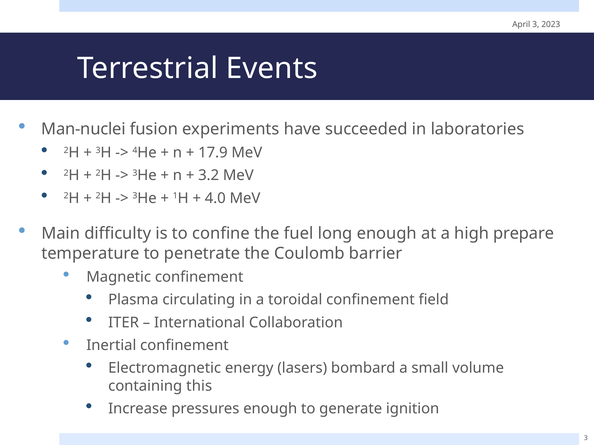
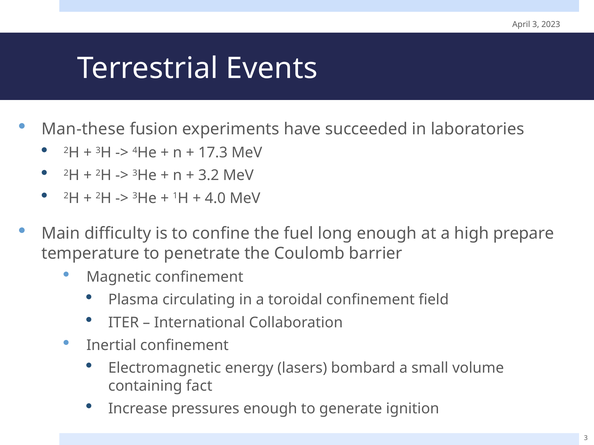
Man-nuclei: Man-nuclei -> Man-these (83, 129)
17.9: 17.9 -> 17.3 (213, 153)
this: this -> fact (199, 386)
